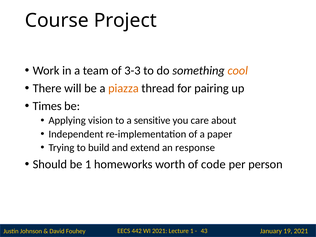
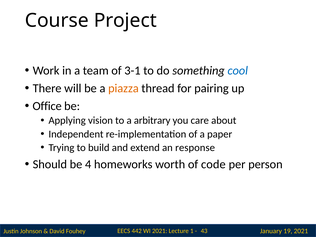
3-3: 3-3 -> 3-1 (132, 71)
cool colour: orange -> blue (238, 71)
Times: Times -> Office (47, 106)
sensitive: sensitive -> arbitrary (152, 120)
be 1: 1 -> 4 (88, 164)
